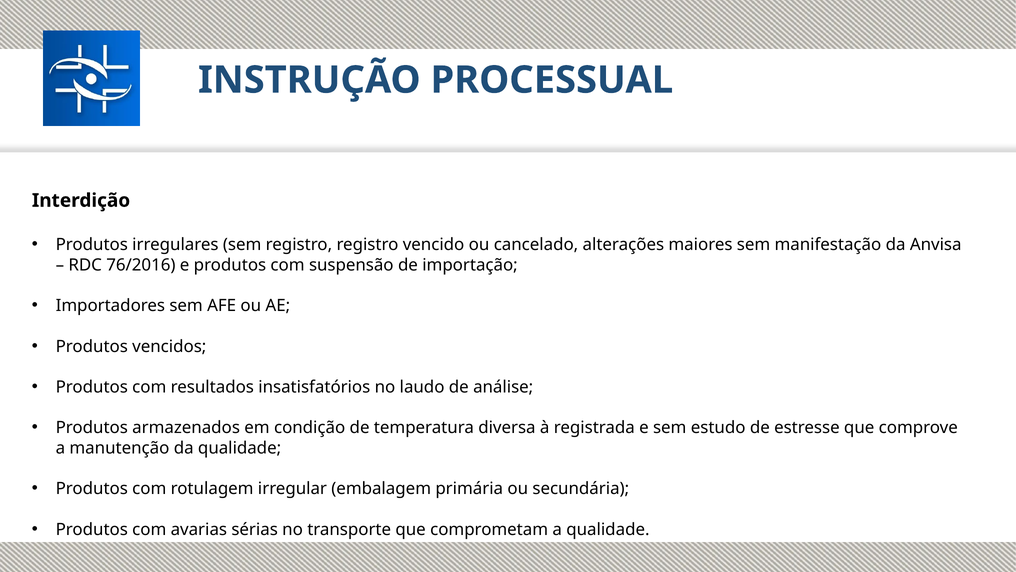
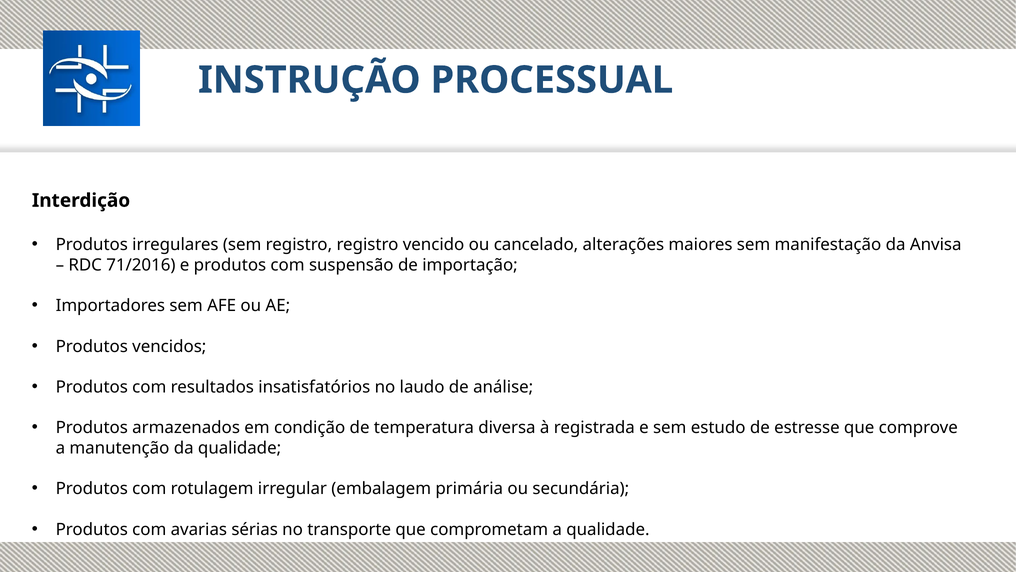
76/2016: 76/2016 -> 71/2016 (141, 265)
